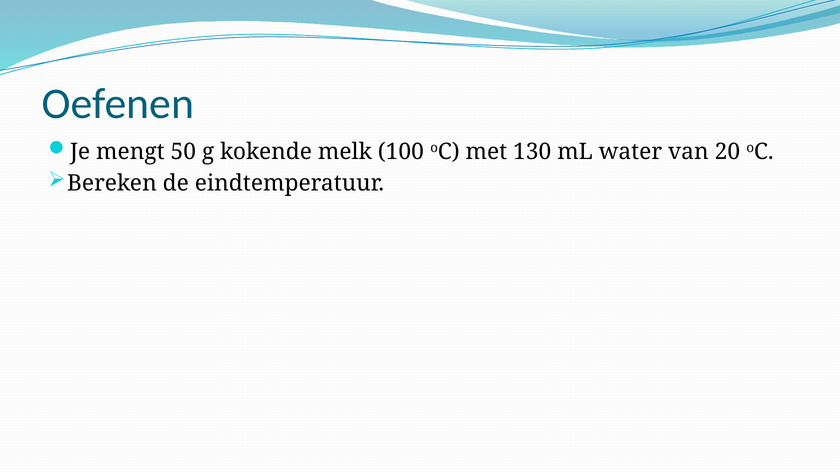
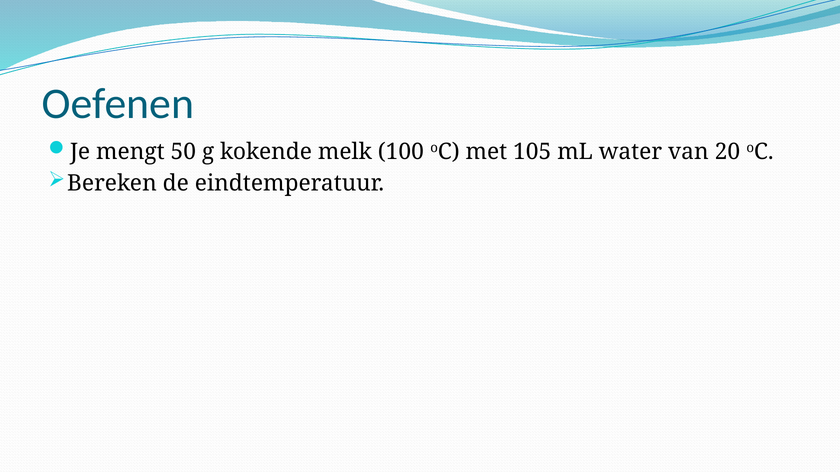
130: 130 -> 105 (532, 152)
